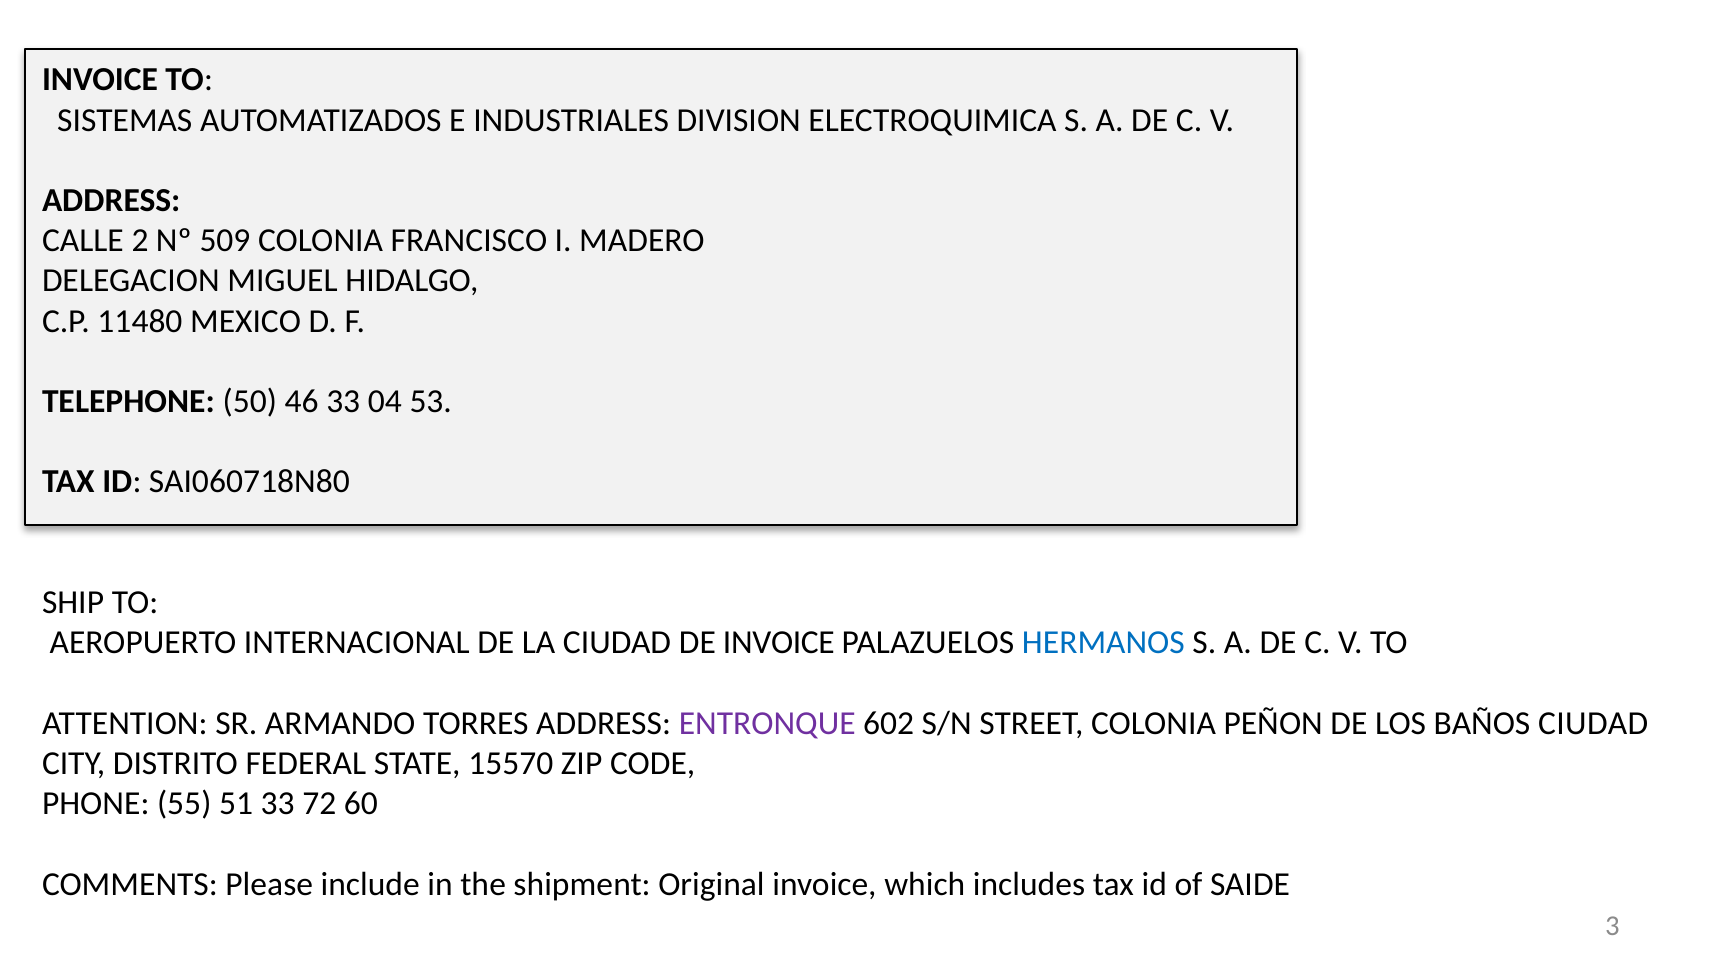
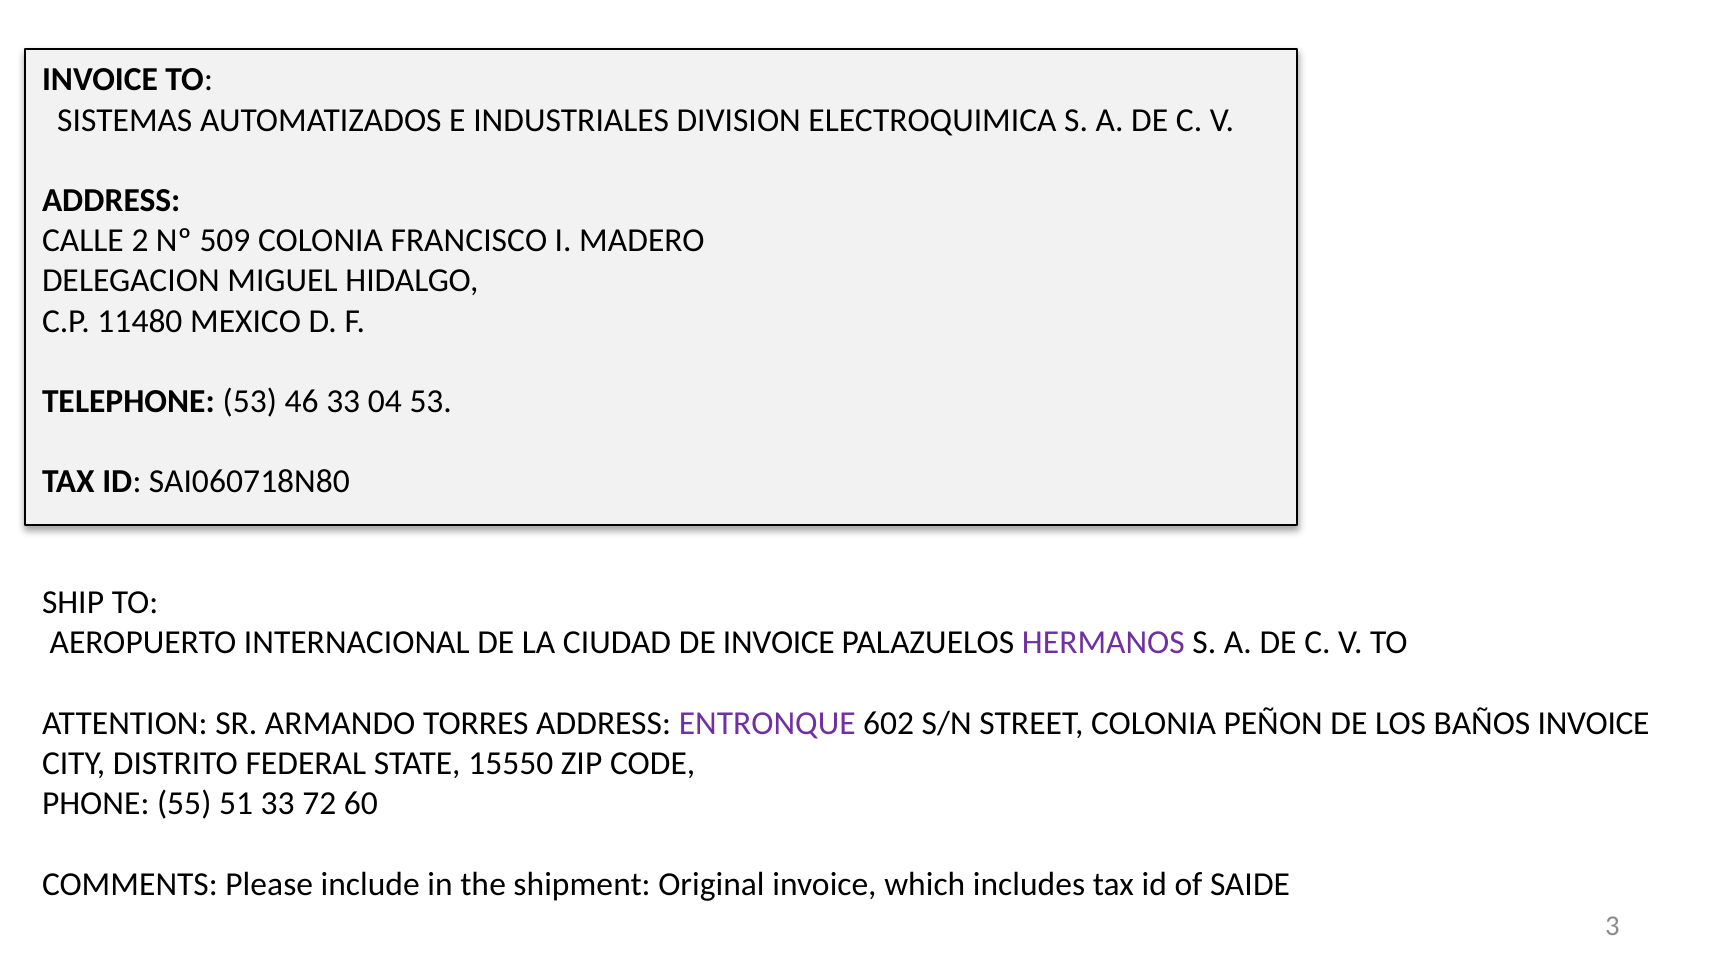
TELEPHONE 50: 50 -> 53 (250, 402)
HERMANOS colour: blue -> purple (1103, 643)
BAÑOS CIUDAD: CIUDAD -> INVOICE (1594, 723)
15570: 15570 -> 15550 (511, 764)
